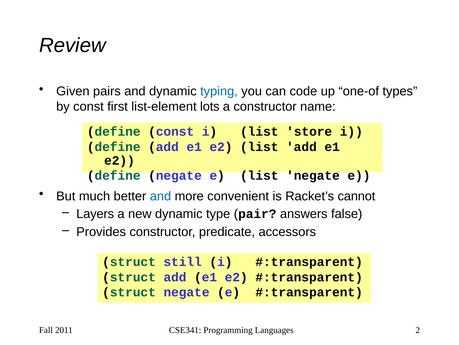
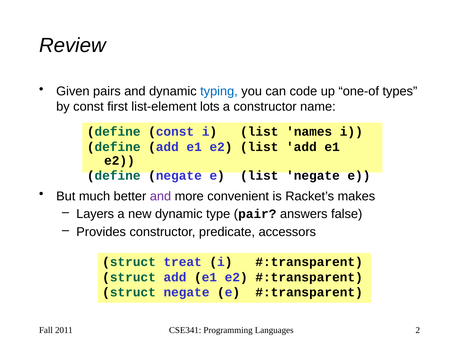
store: store -> names (309, 131)
and colour: blue -> purple (161, 196)
cannot: cannot -> makes (356, 196)
still: still -> treat (183, 262)
